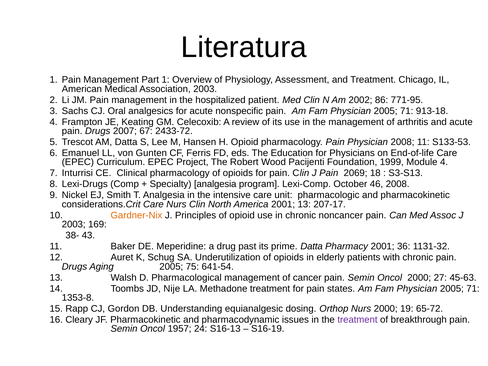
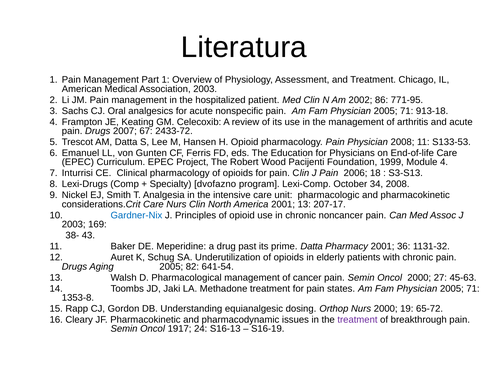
2069: 2069 -> 2006 (356, 173)
Specialty analgesia: analgesia -> dvofazno (215, 184)
46: 46 -> 34 (377, 184)
Gardner-Nix colour: orange -> blue (136, 215)
75: 75 -> 82 (192, 267)
Nije: Nije -> Jaki (172, 289)
1957: 1957 -> 1917 (180, 329)
